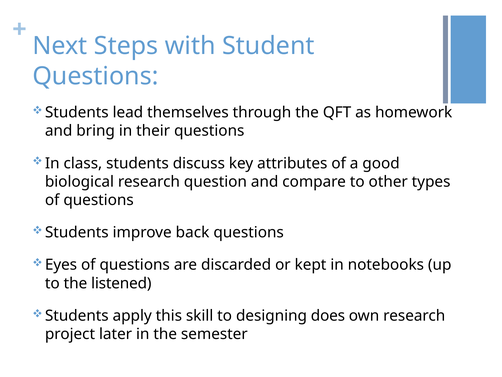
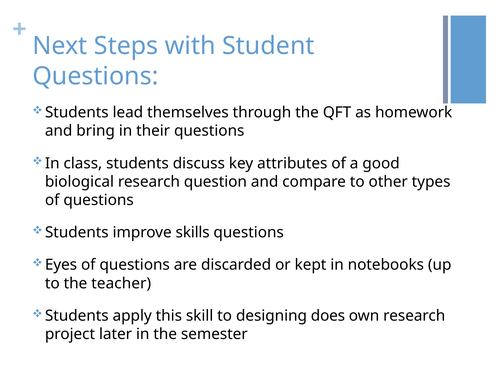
back: back -> skills (193, 232)
listened: listened -> teacher (121, 283)
